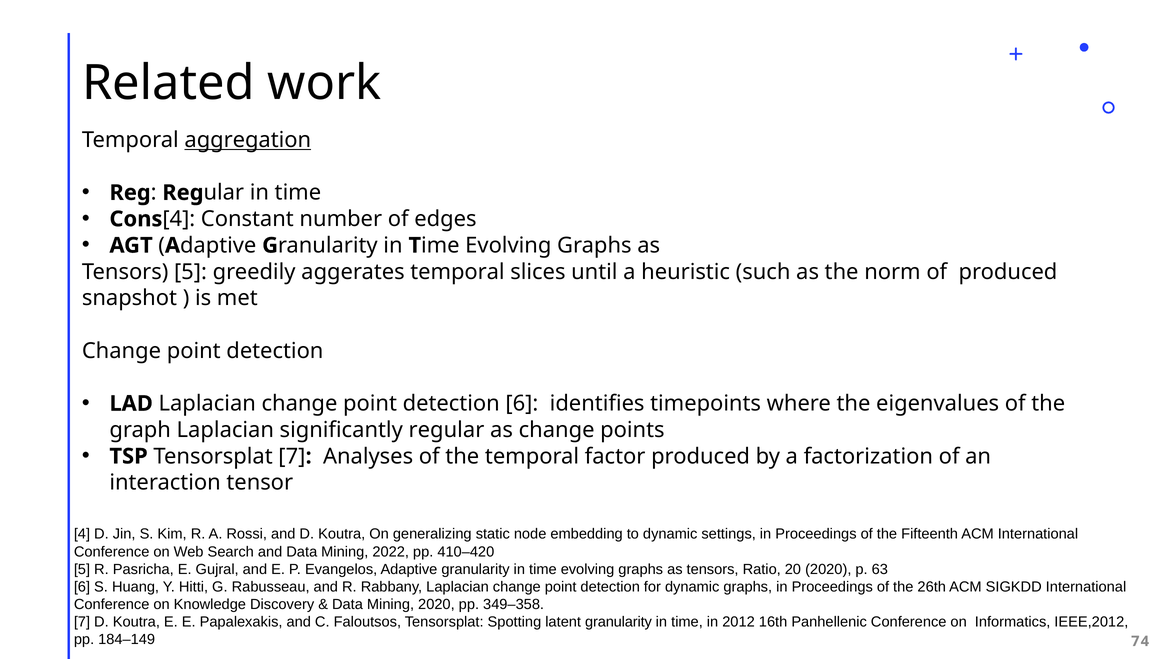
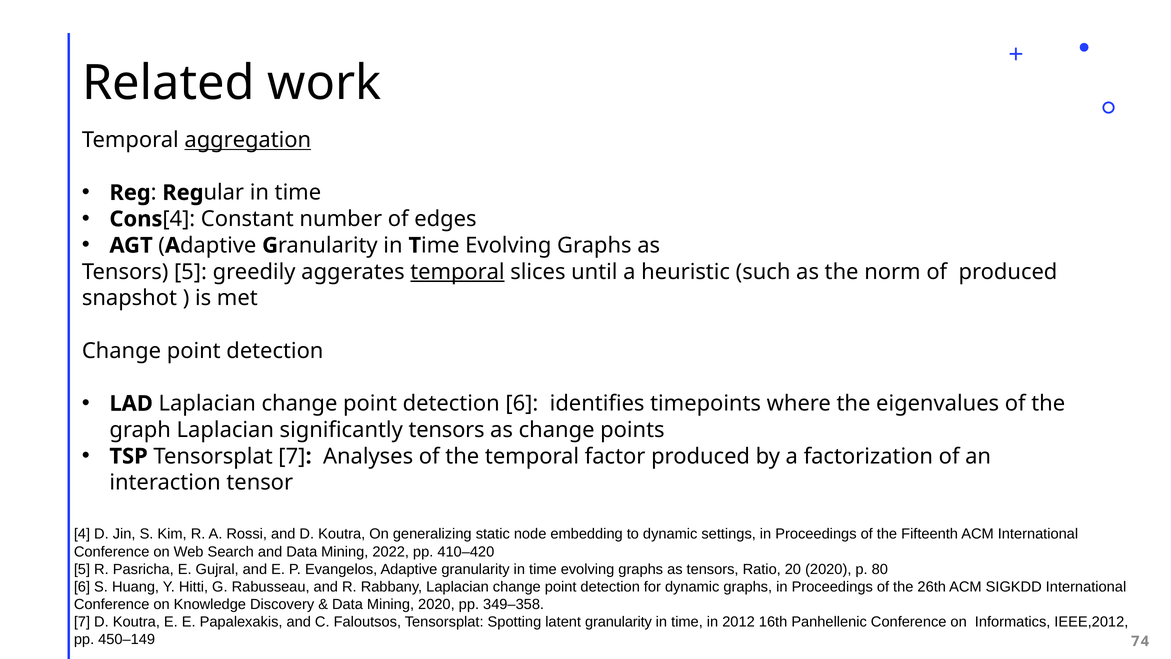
temporal underline: none -> present (457, 272)
significantly regular: regular -> tensors (447, 430)
63: 63 -> 80 (880, 569)
184–149: 184–149 -> 450–149 (127, 639)
